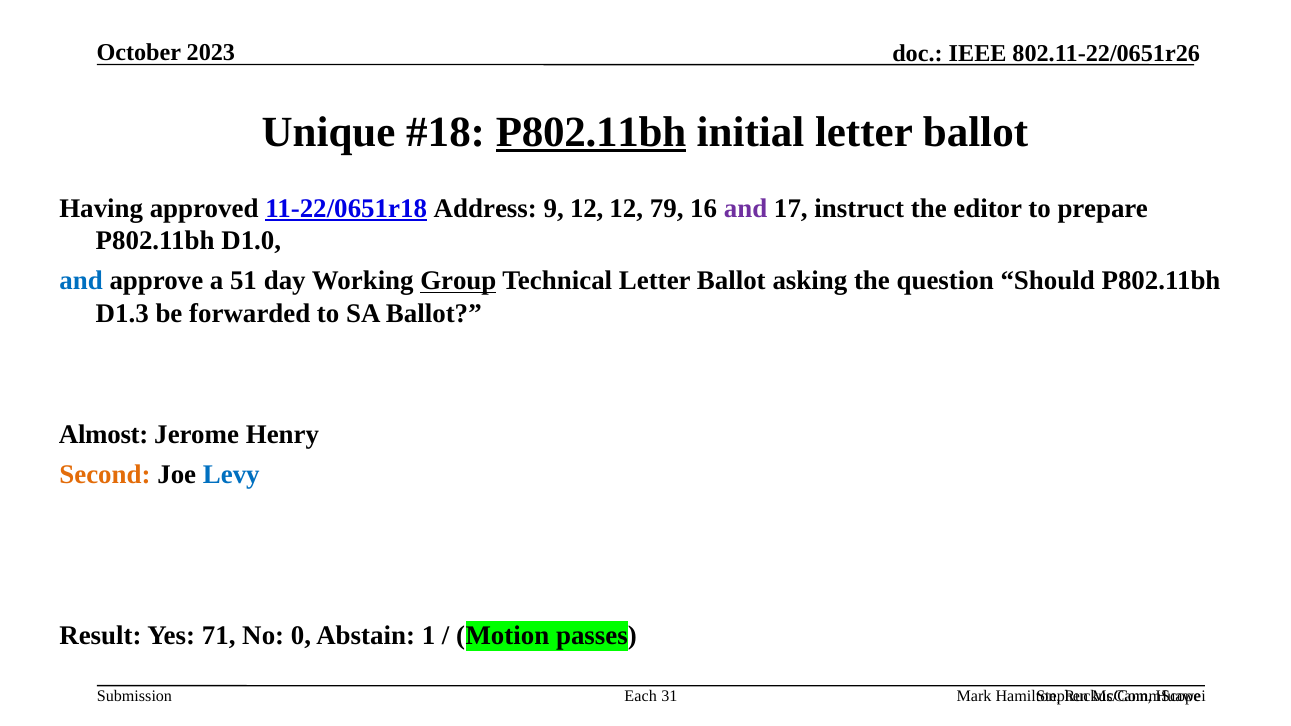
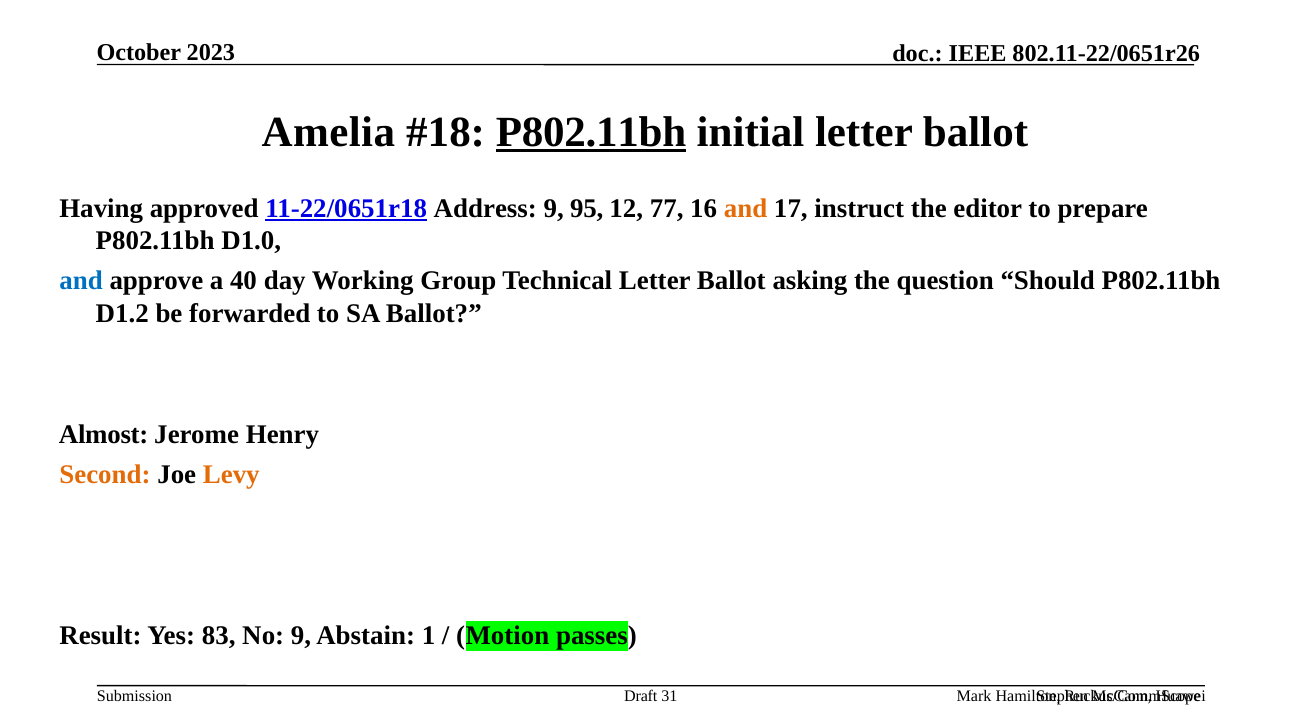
Unique: Unique -> Amelia (328, 132)
9 12: 12 -> 95 (587, 208)
79: 79 -> 77 (667, 208)
and colour: purple -> orange (746, 208)
51: 51 -> 40 (244, 281)
Group underline: present -> none (458, 281)
D1.3: D1.3 -> D1.2 (122, 313)
Levy colour: blue -> orange (231, 475)
71: 71 -> 83 (219, 636)
No 0: 0 -> 9 (301, 636)
Each: Each -> Draft (641, 696)
